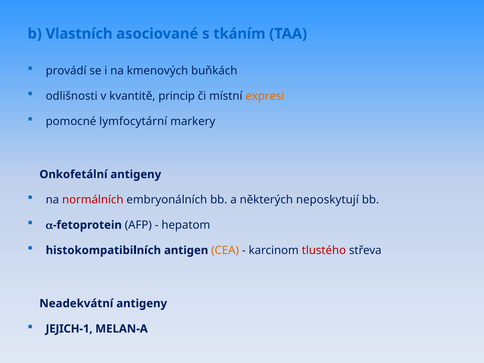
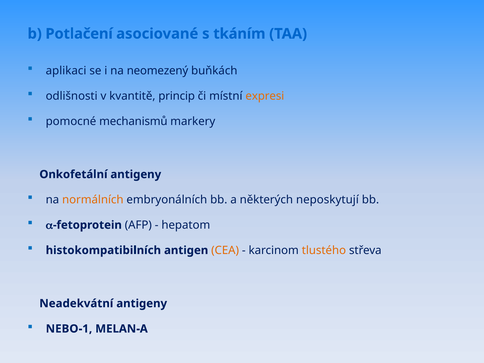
Vlastních: Vlastních -> Potlačení (79, 34)
provádí: provádí -> aplikaci (66, 71)
kmenových: kmenových -> neomezený (158, 71)
lymfocytární: lymfocytární -> mechanismů (133, 121)
normálních colour: red -> orange (93, 200)
tlustého colour: red -> orange (324, 250)
JEJICH-1: JEJICH-1 -> NEBO-1 (69, 329)
